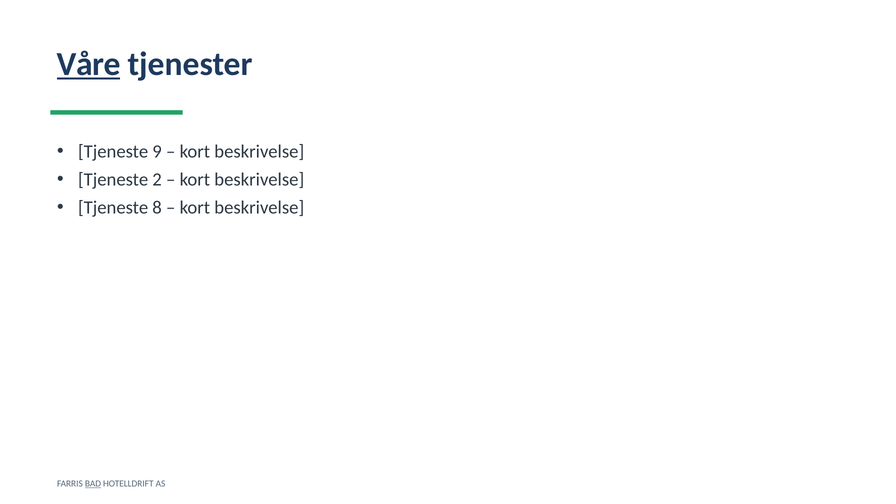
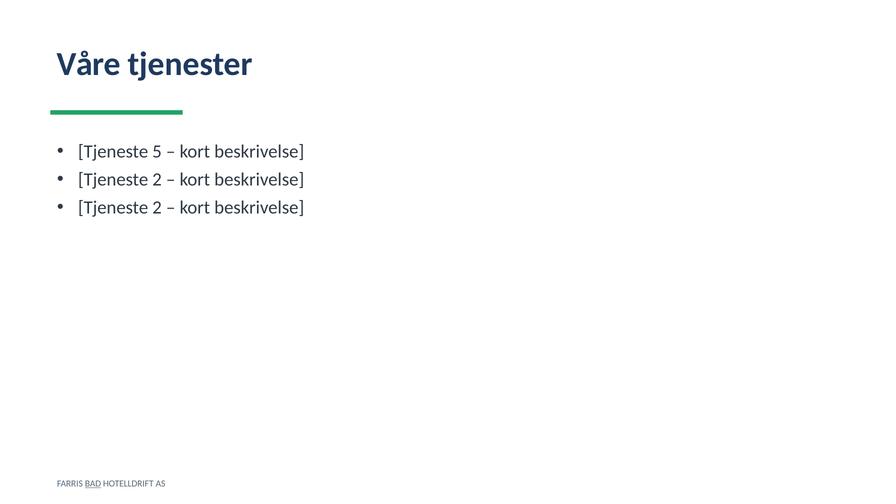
Våre underline: present -> none (89, 64)
9: 9 -> 5 (157, 152)
8: 8 -> 2 (157, 208)
